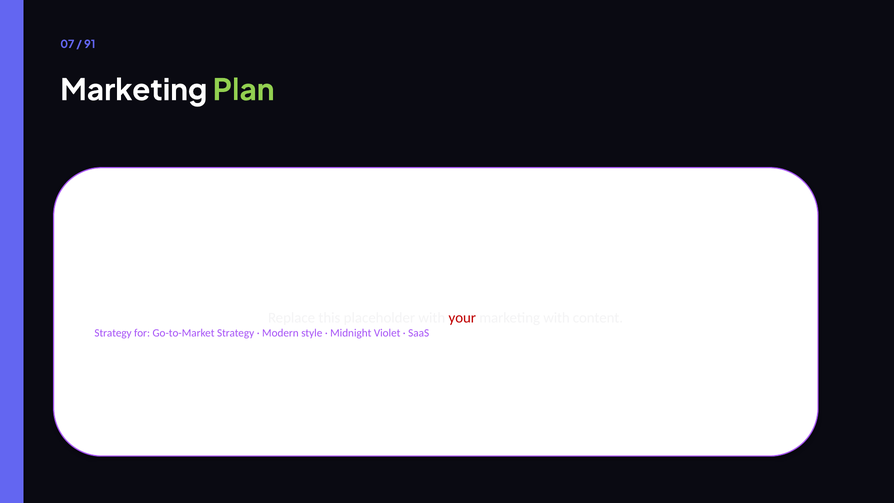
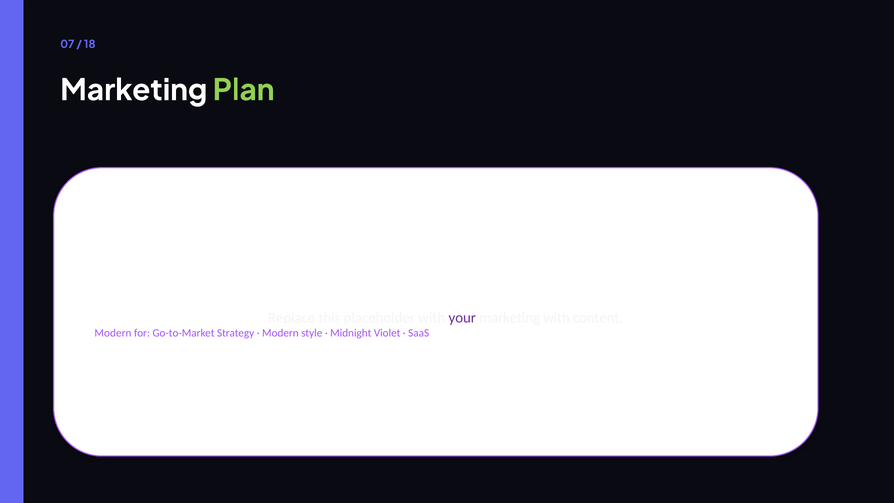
91: 91 -> 18 (90, 44)
your colour: red -> purple (462, 318)
Strategy: Strategy -> Modern (113, 333)
